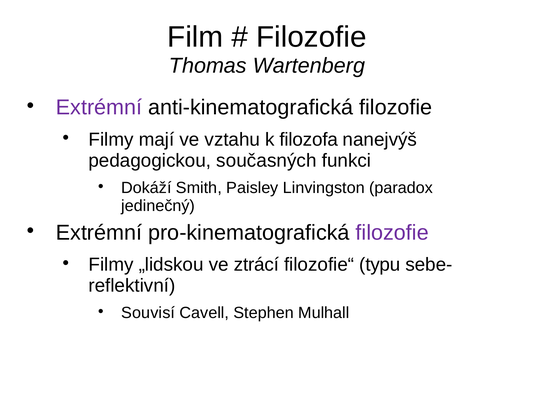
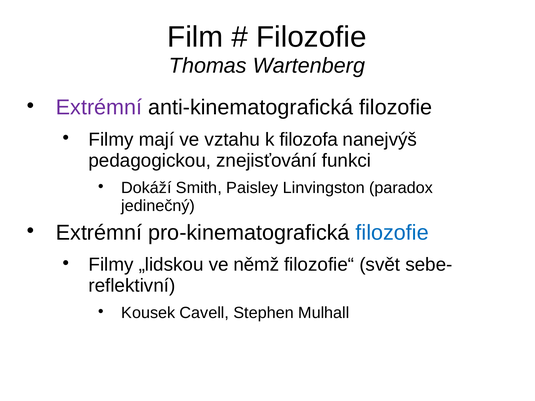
současných: současných -> znejisťování (267, 161)
filozofie colour: purple -> blue (392, 233)
ztrácí: ztrácí -> němž (256, 265)
typu: typu -> svět (380, 265)
Souvisí: Souvisí -> Kousek (148, 313)
